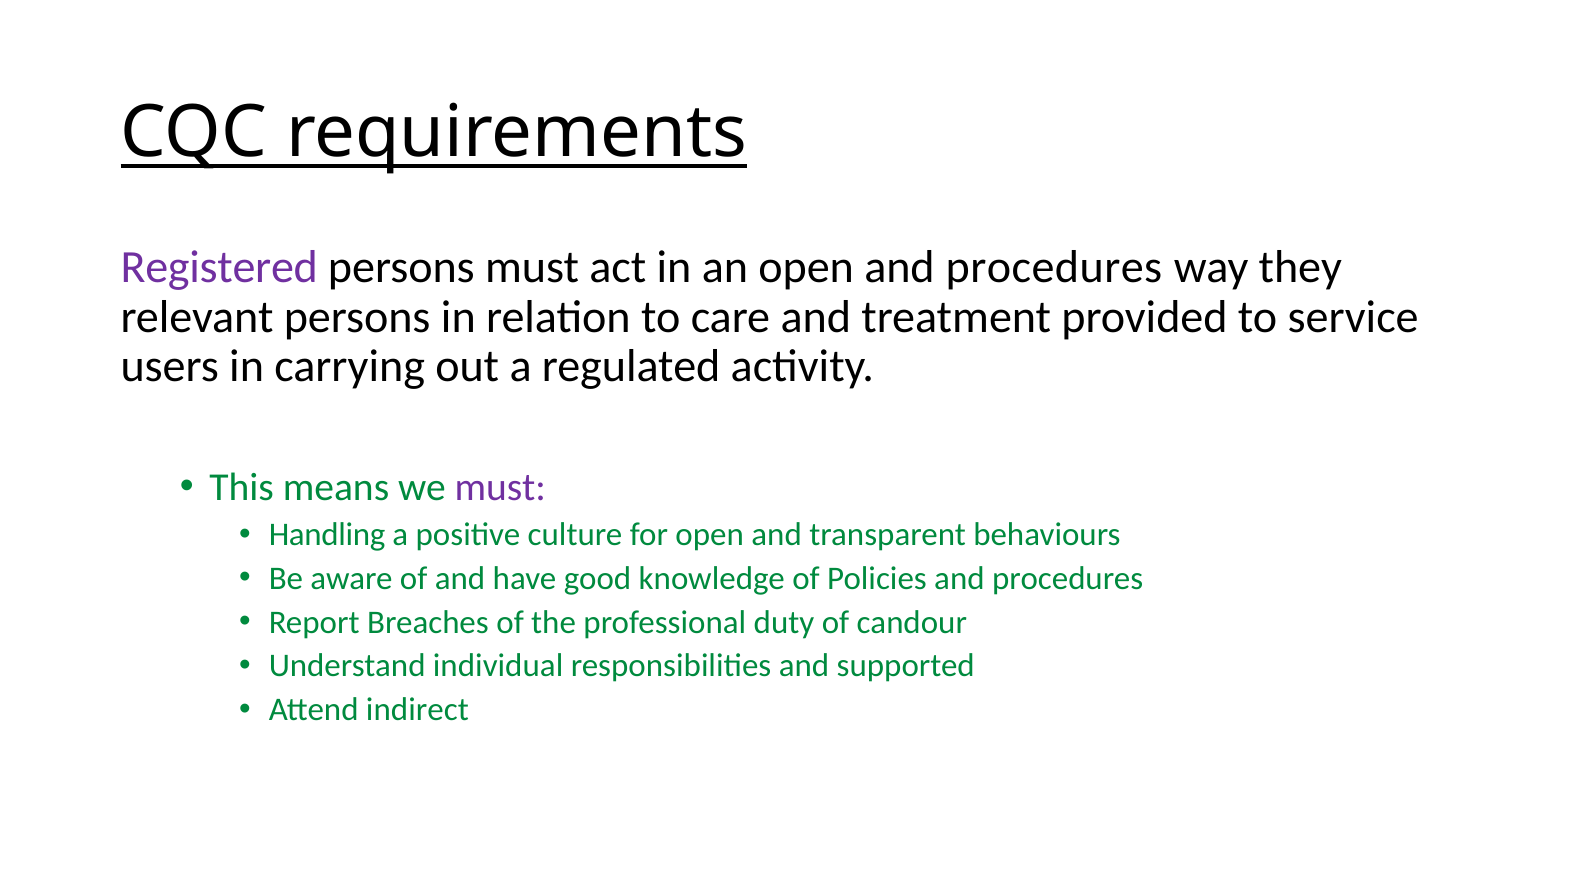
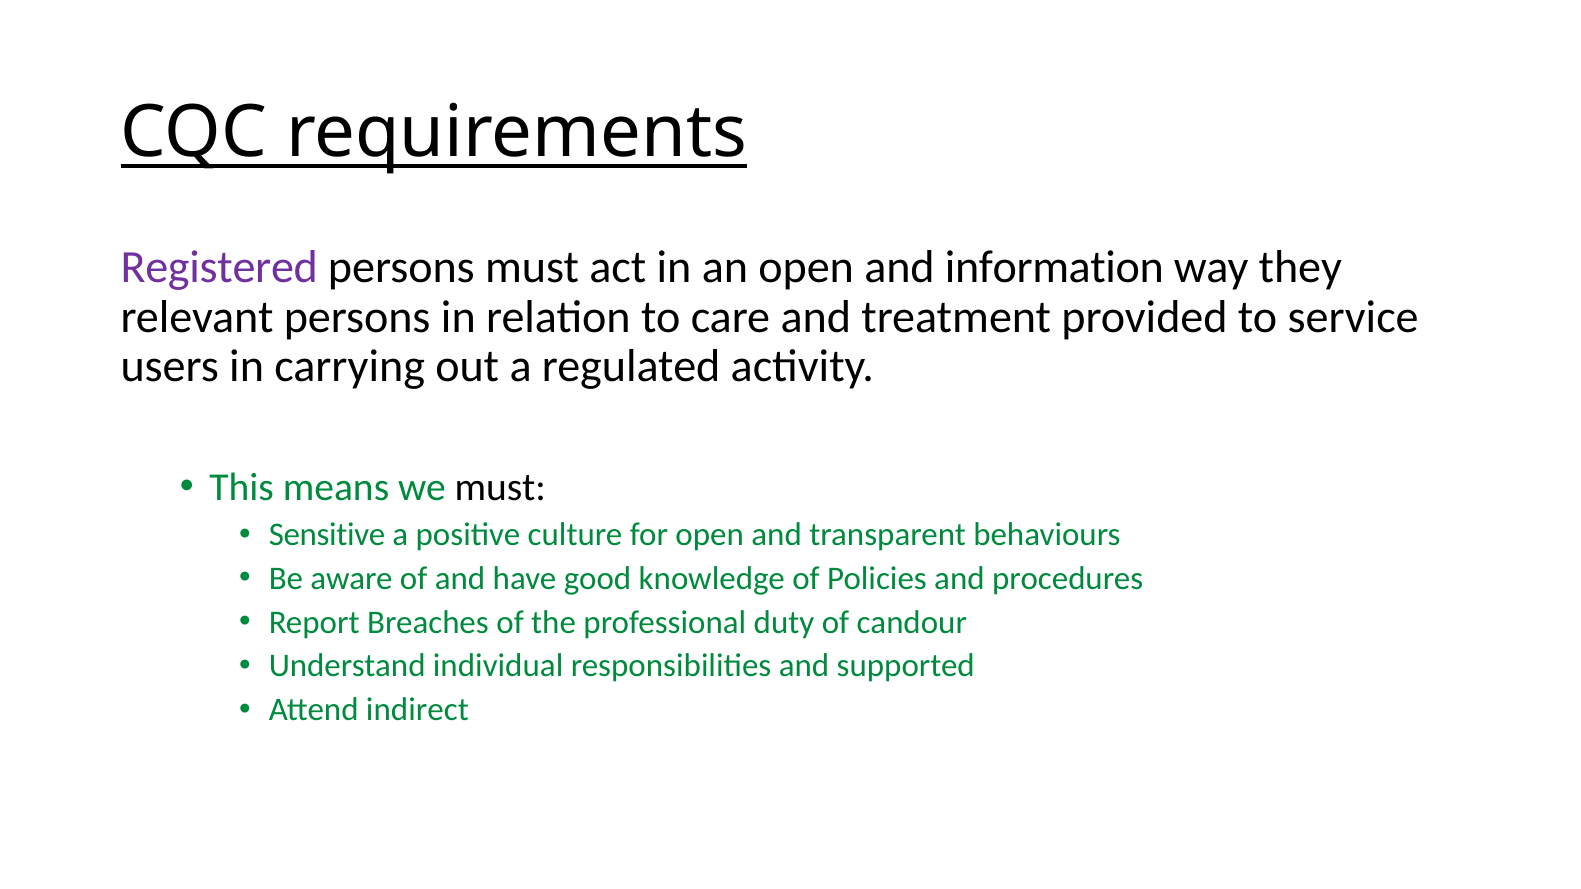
open and procedures: procedures -> information (1054, 267)
must colour: purple -> black (500, 487)
Handling: Handling -> Sensitive (327, 535)
